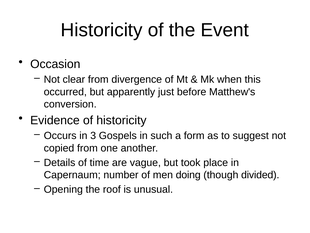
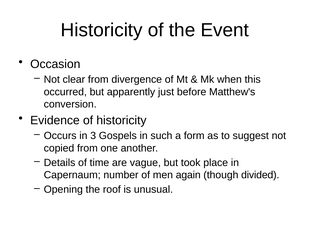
doing: doing -> again (188, 175)
